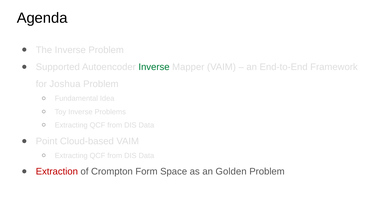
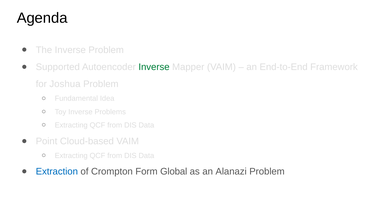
Extraction colour: red -> blue (57, 171)
Space: Space -> Global (174, 171)
Golden: Golden -> Alanazi (231, 171)
